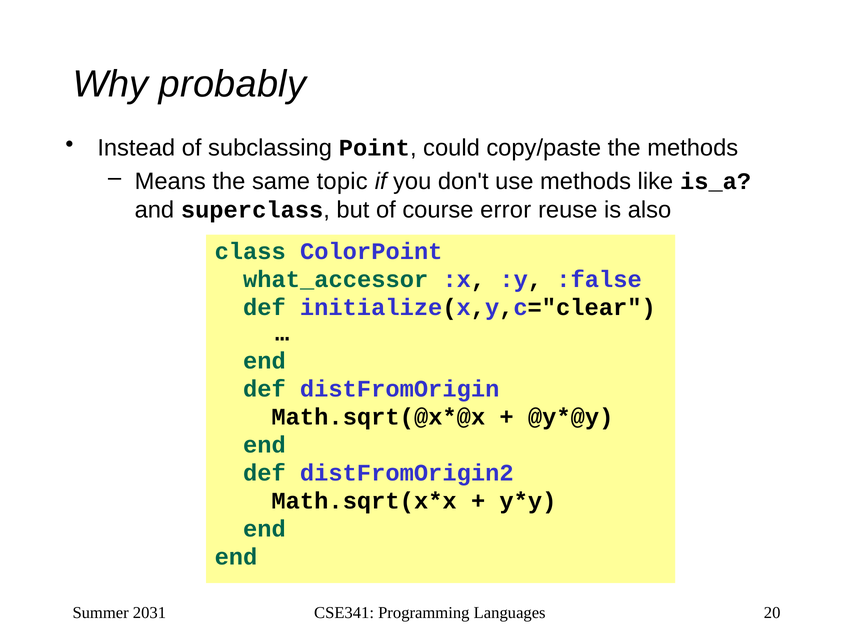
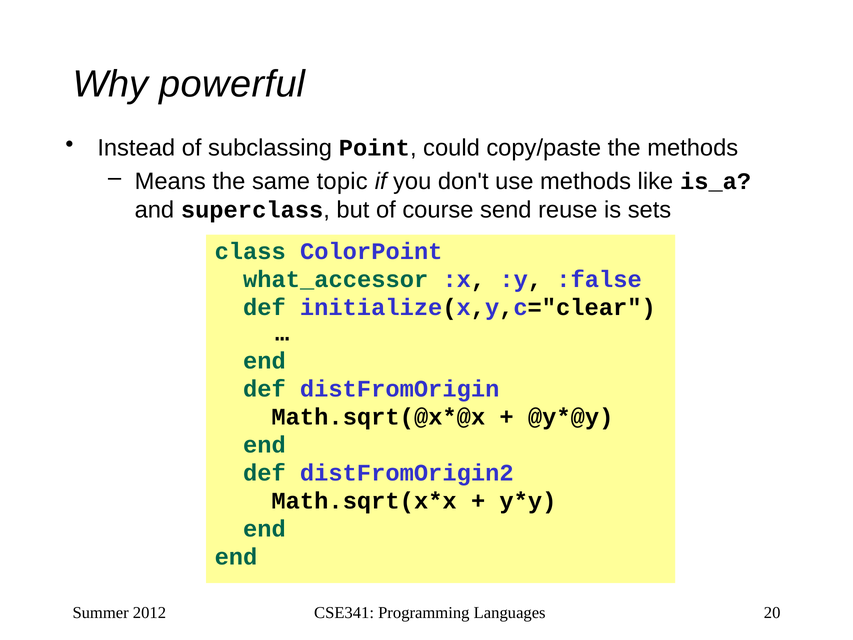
probably: probably -> powerful (232, 84)
error: error -> send (506, 210)
also: also -> sets (649, 210)
2031: 2031 -> 2012 (149, 612)
